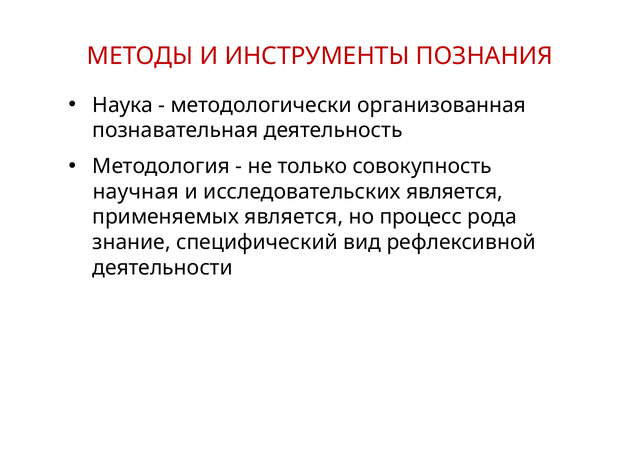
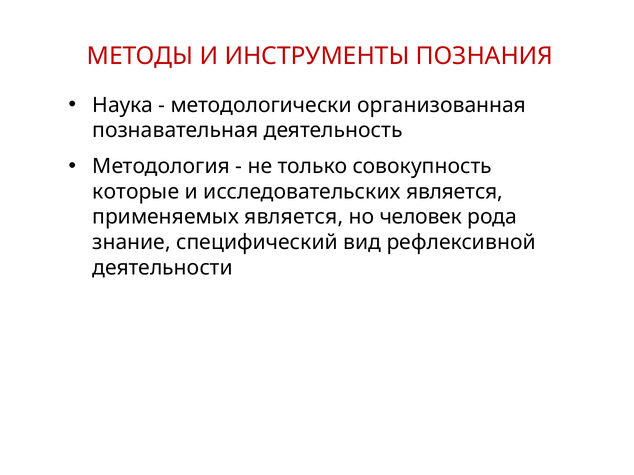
научная: научная -> которые (136, 192)
процесс: процесс -> человек (421, 217)
